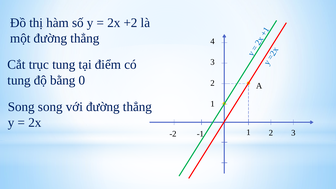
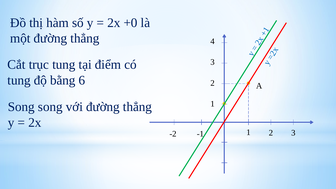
+2: +2 -> +0 (131, 23)
0: 0 -> 6 (82, 80)
